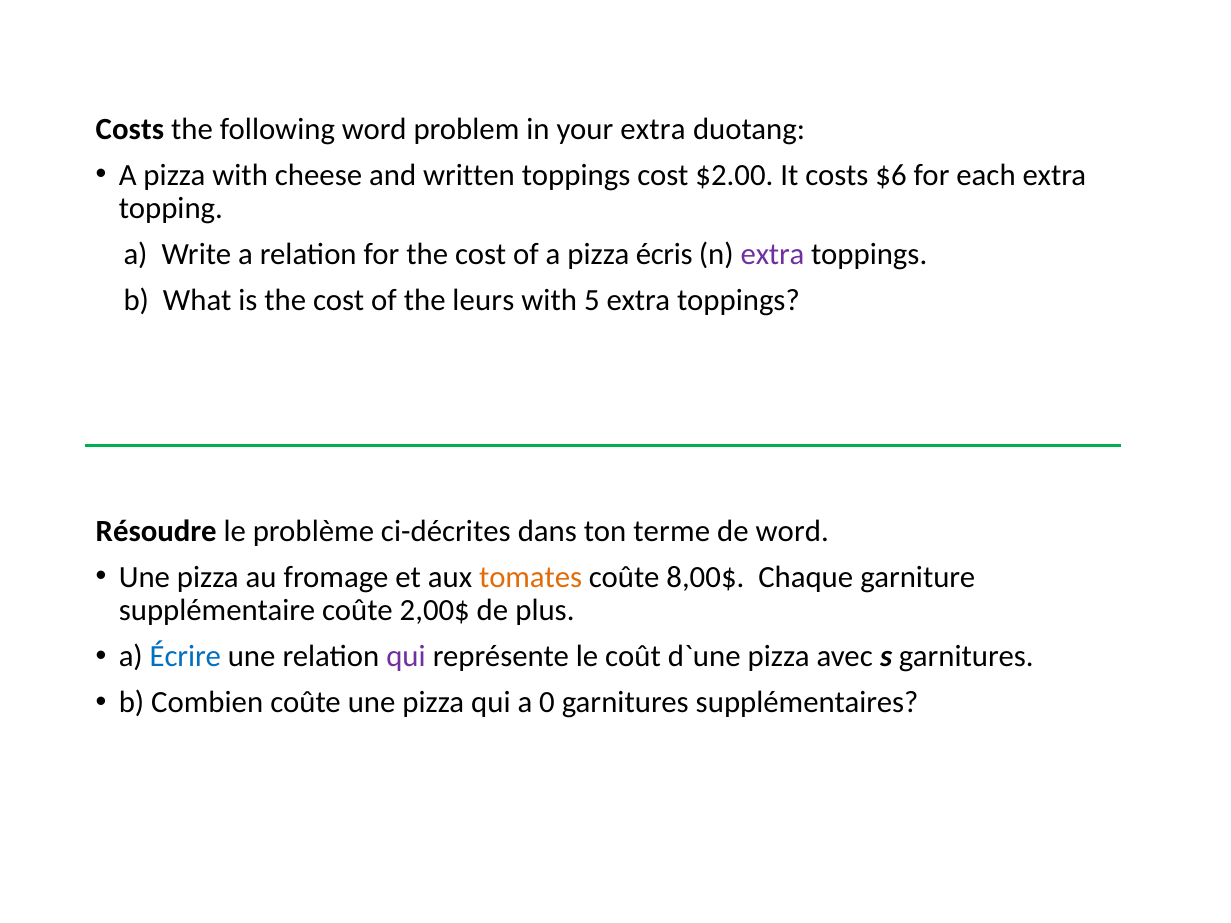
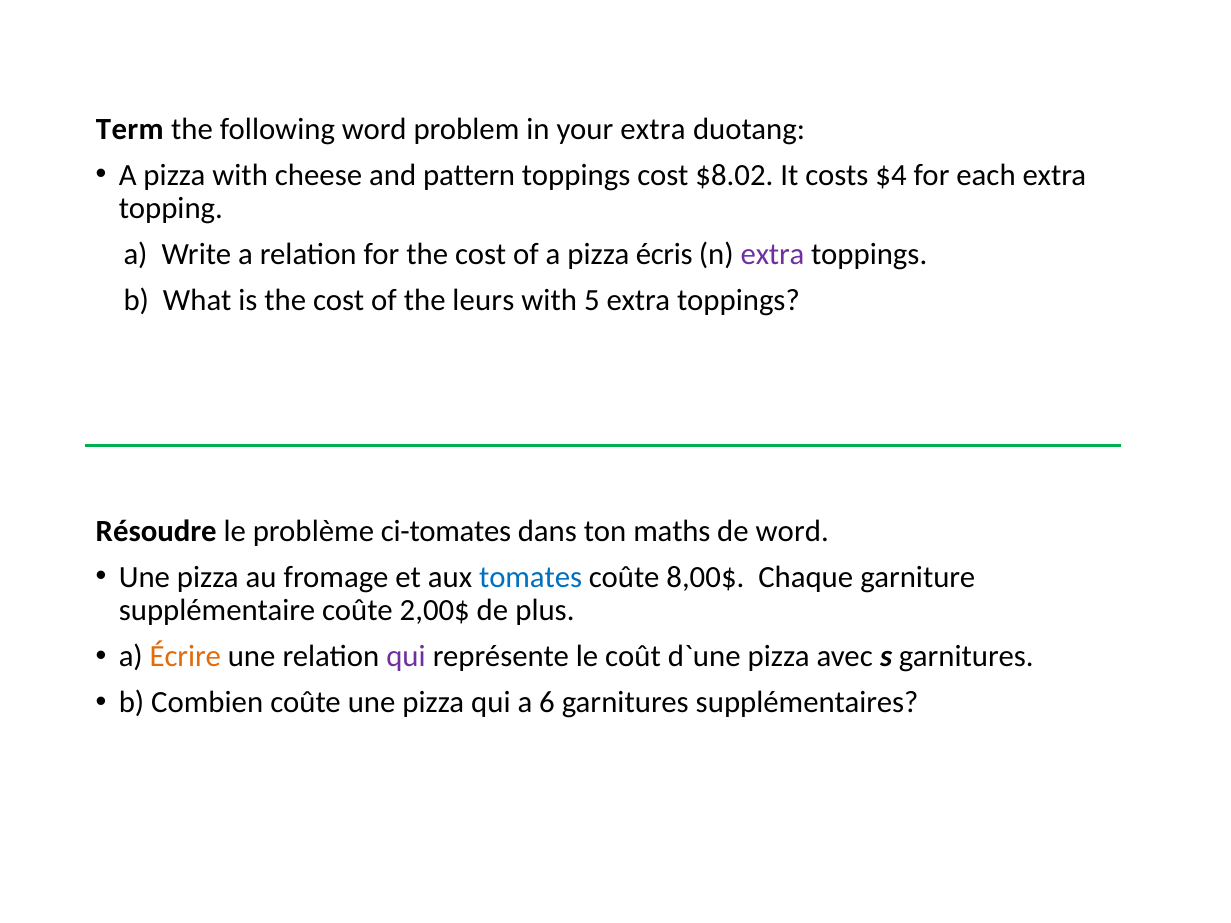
Costs: Costs -> Term (130, 129)
written: written -> pattern (469, 175)
$2.00: $2.00 -> $8.02 (734, 175)
$6: $6 -> $4 (891, 175)
ci-décrites: ci-décrites -> ci-tomates (446, 531)
terme: terme -> maths (672, 531)
tomates colour: orange -> blue (531, 577)
Écrire colour: blue -> orange (185, 657)
0: 0 -> 6 (547, 703)
